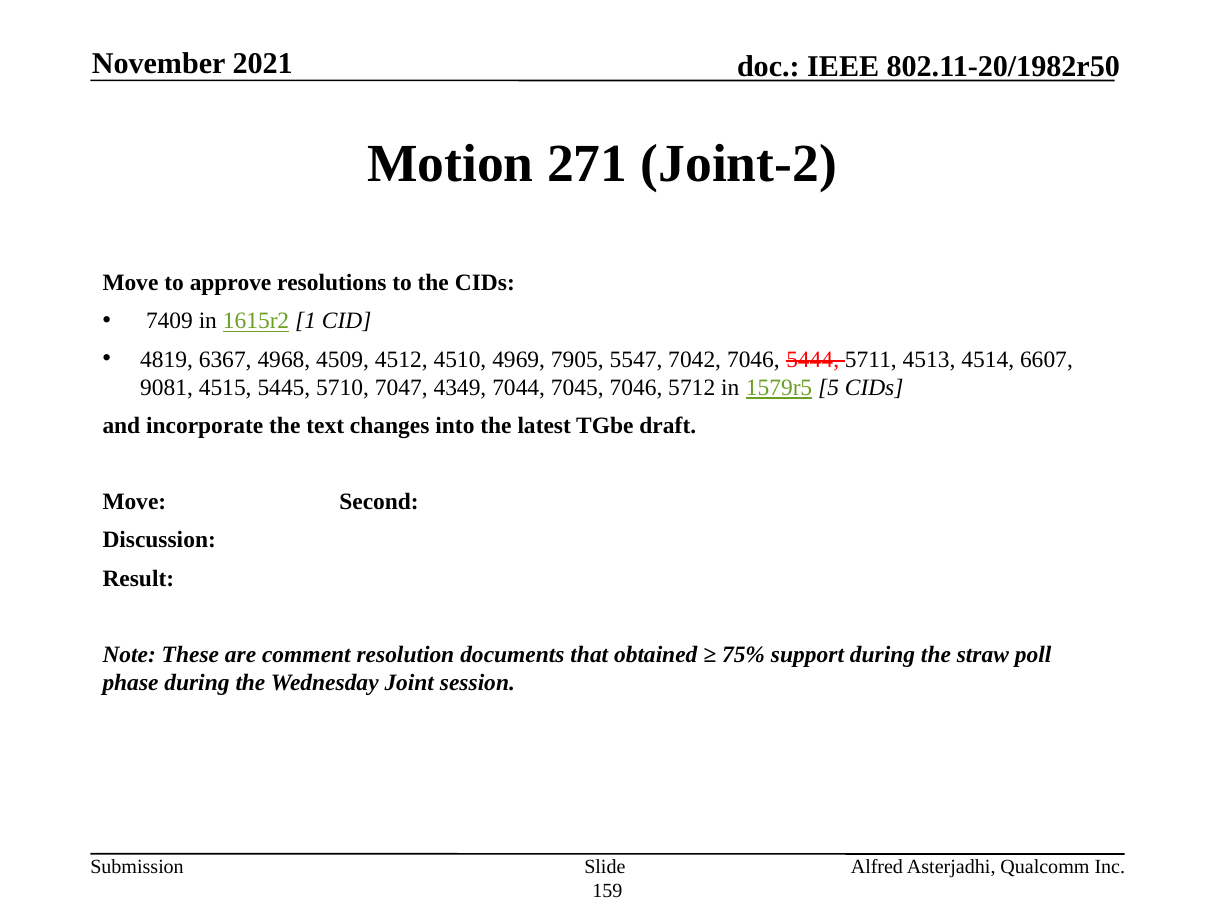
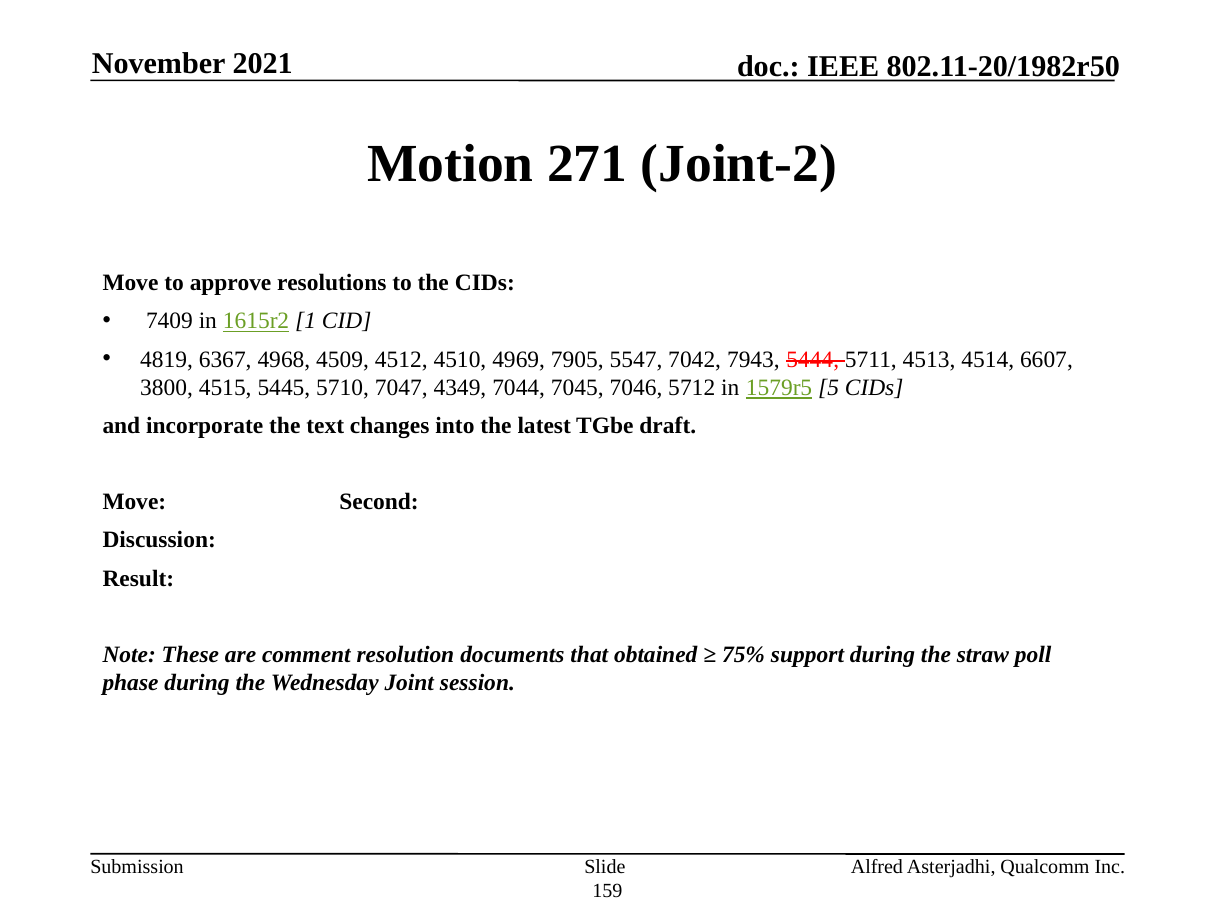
7042 7046: 7046 -> 7943 (753, 359)
9081: 9081 -> 3800 (167, 387)
